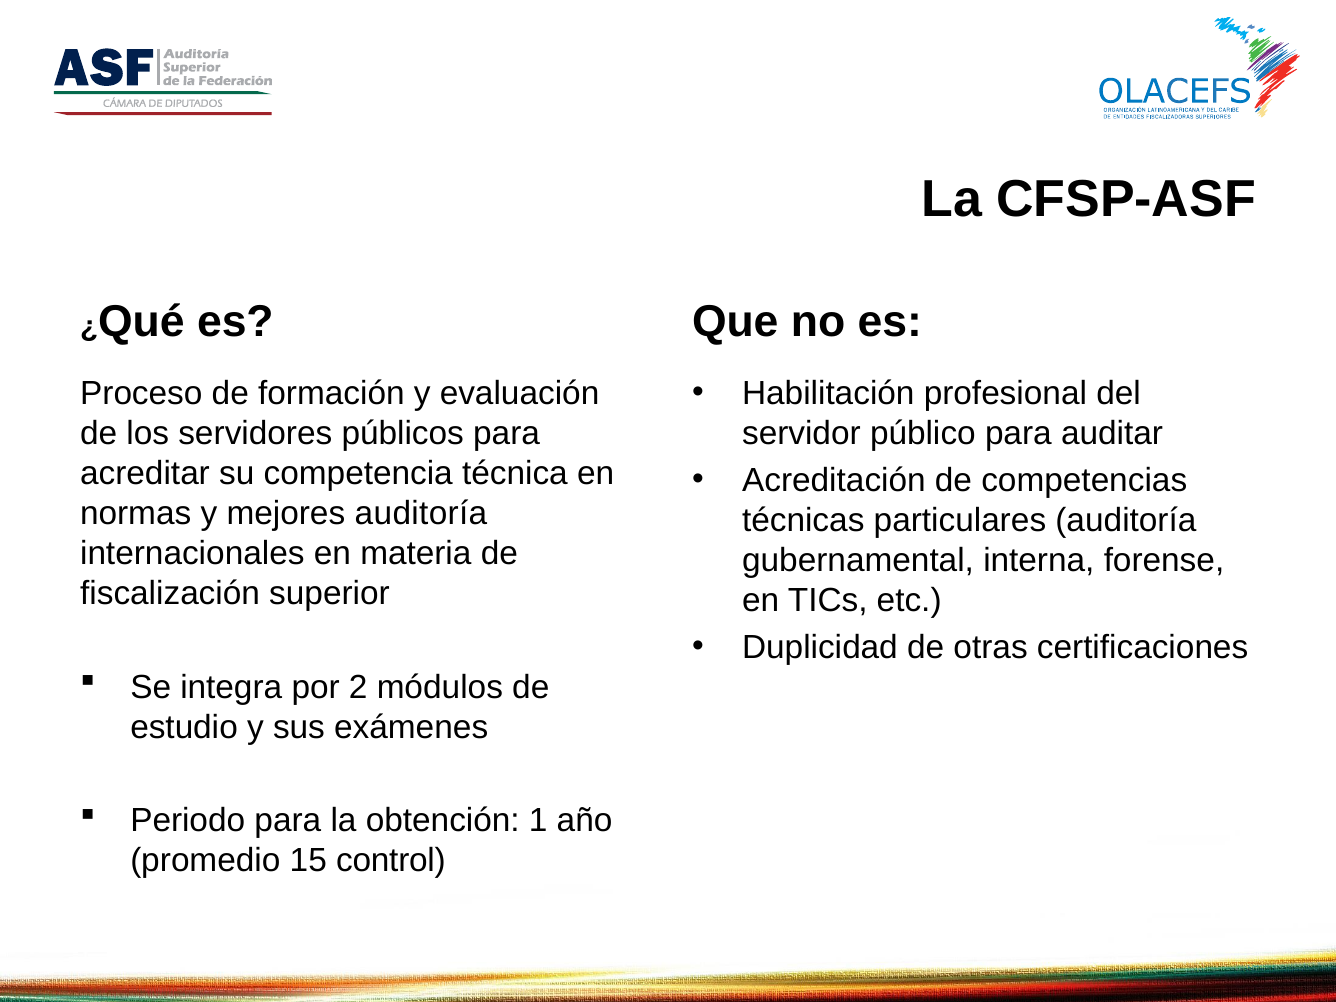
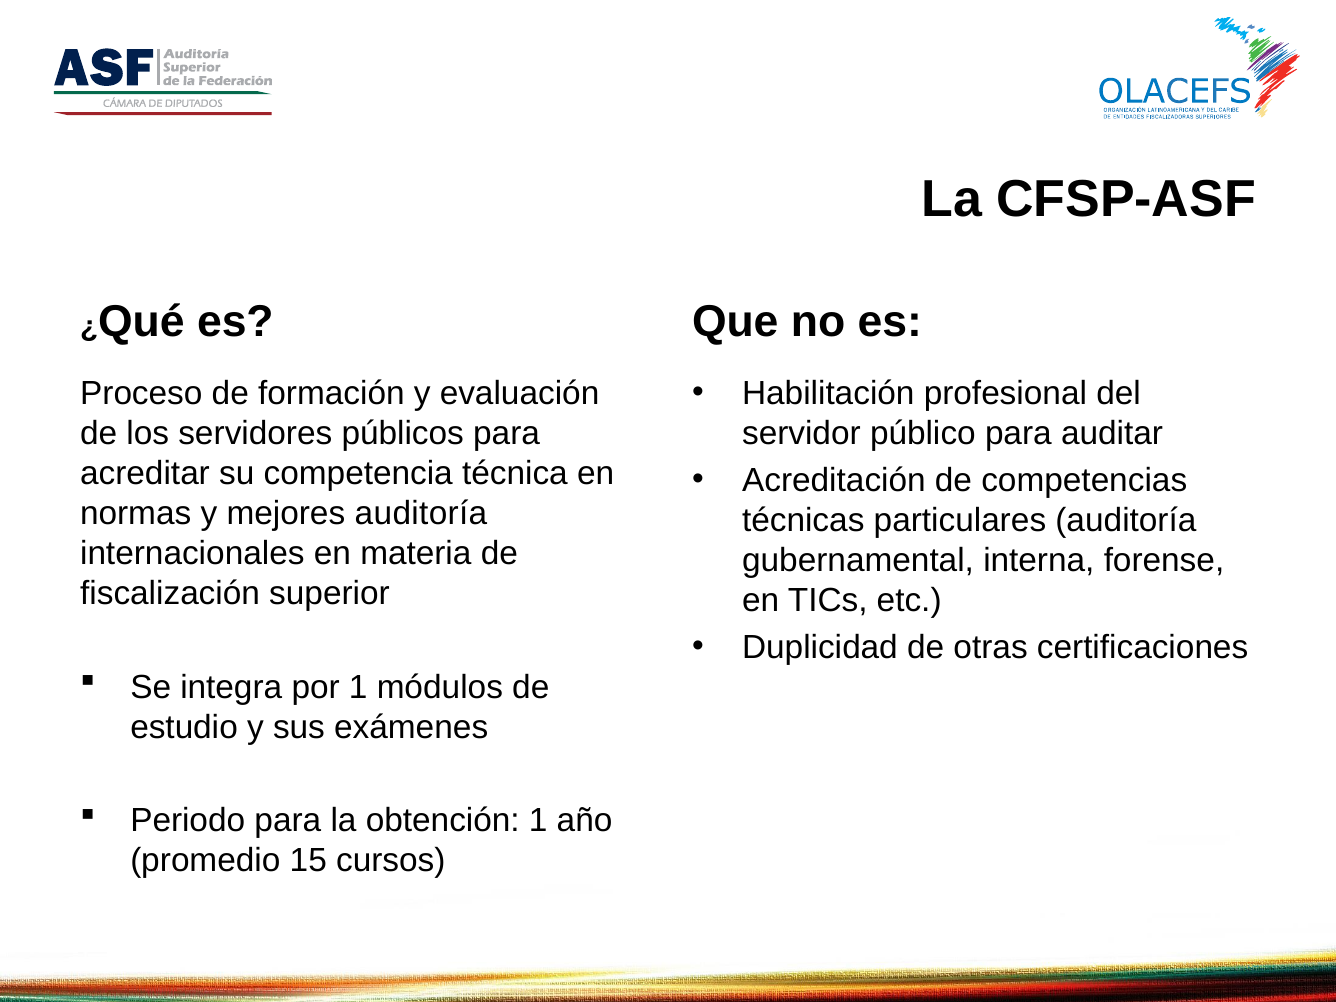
por 2: 2 -> 1 (358, 687)
control: control -> cursos (391, 861)
